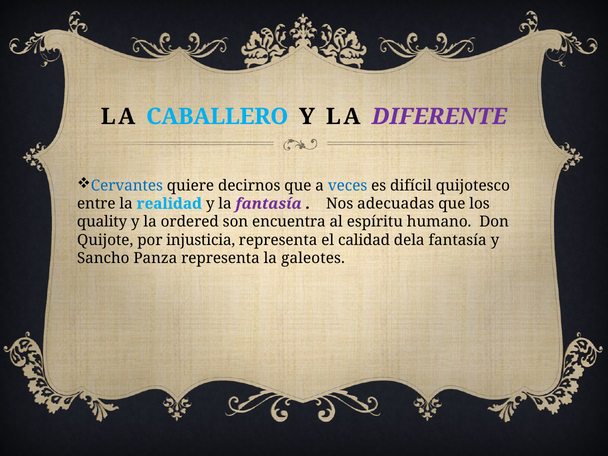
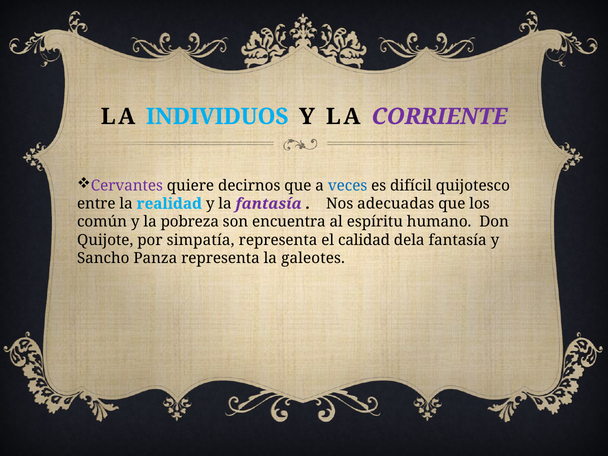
CABALLERO: CABALLERO -> INDIVIDUOS (217, 117)
DIFERENTE: DIFERENTE -> CORRIENTE (439, 117)
Cervantes colour: blue -> purple (127, 185)
quality: quality -> común (102, 222)
ordered: ordered -> pobreza (190, 222)
injusticia: injusticia -> simpatía (201, 240)
